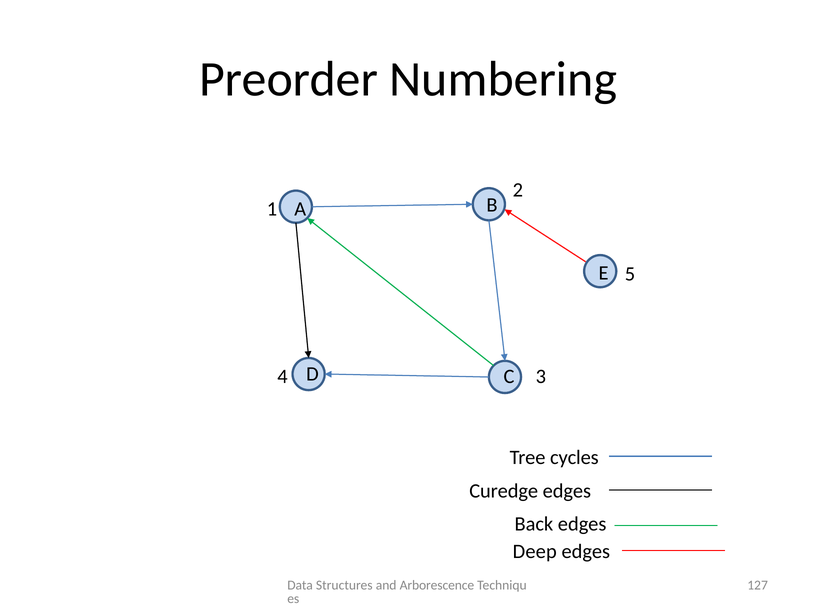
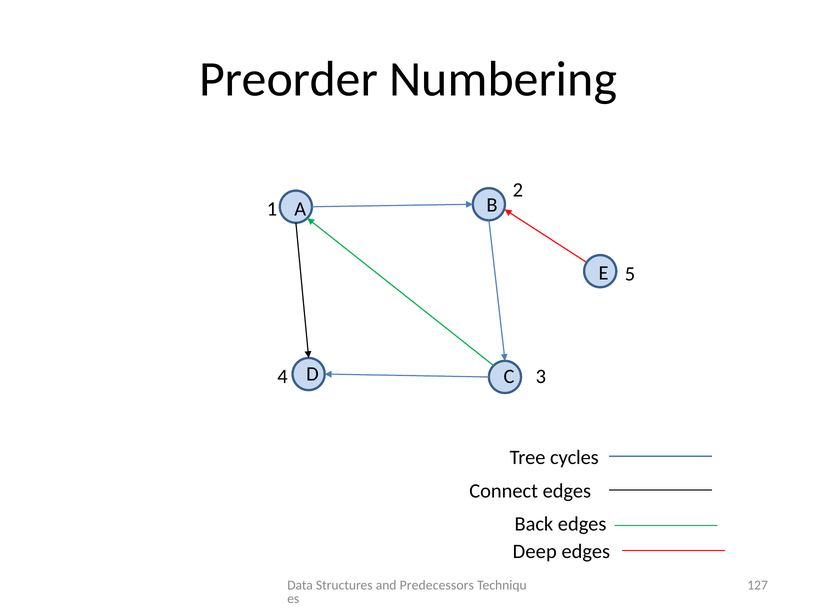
Curedge: Curedge -> Connect (504, 491)
Arborescence: Arborescence -> Predecessors (437, 585)
